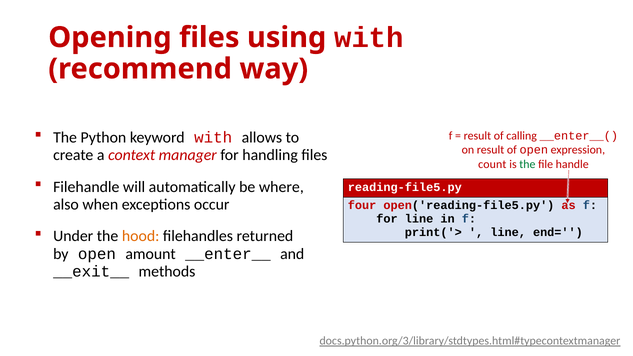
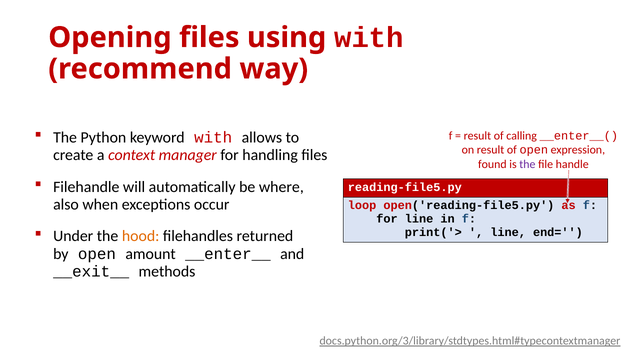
count: count -> found (492, 164)
the colour: green -> purple (527, 164)
four: four -> loop (362, 205)
